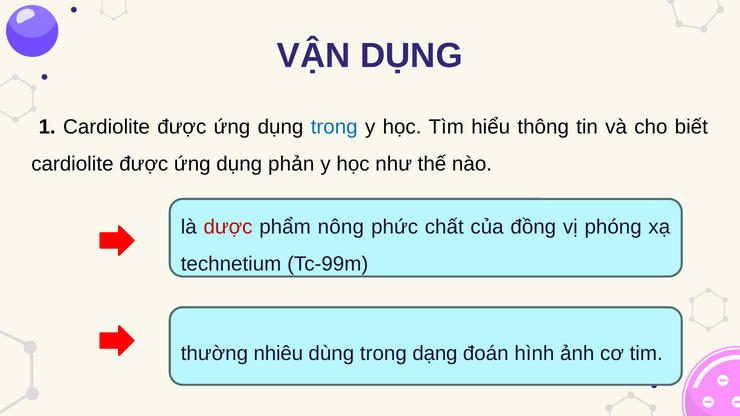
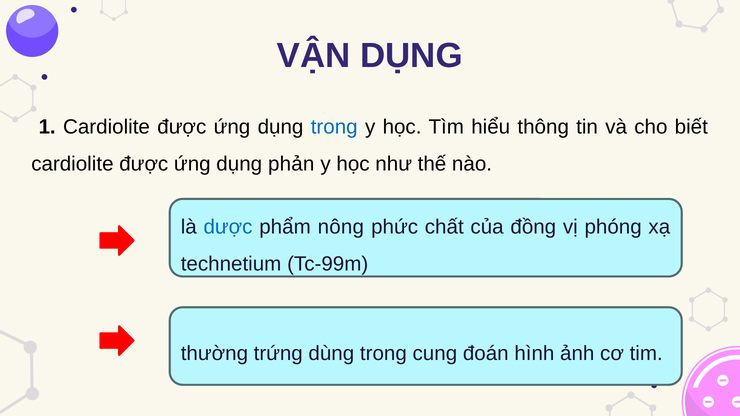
dược colour: red -> blue (228, 227)
nhiêu: nhiêu -> trứng (278, 354)
dạng: dạng -> cung (435, 354)
